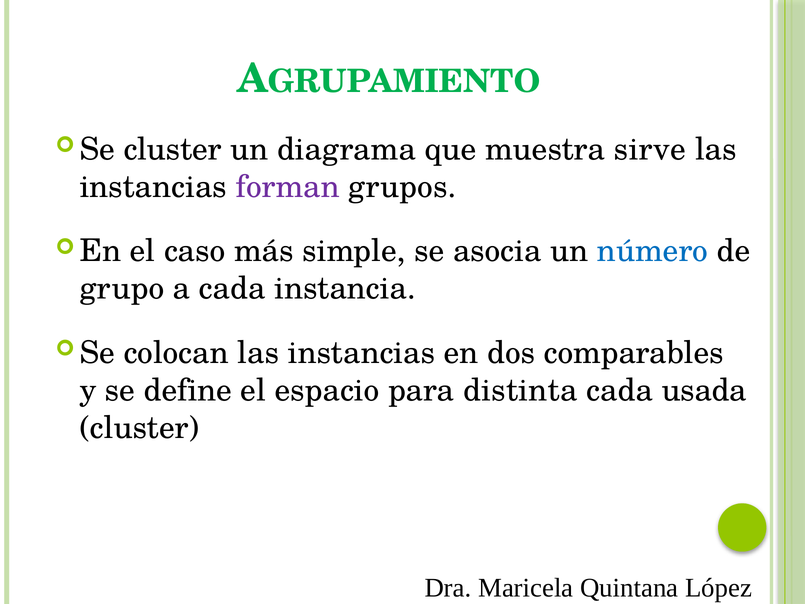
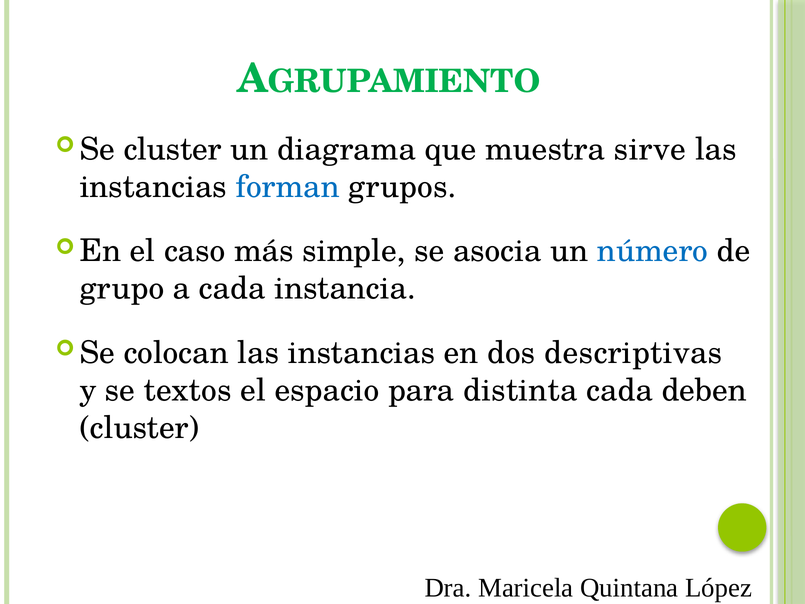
forman colour: purple -> blue (288, 187)
comparables: comparables -> descriptivas (633, 353)
define: define -> textos (188, 390)
usada: usada -> deben (704, 390)
